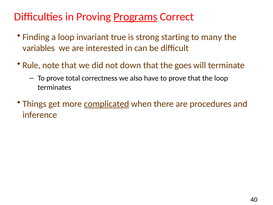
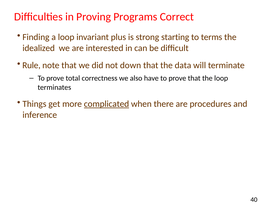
Programs underline: present -> none (135, 17)
true: true -> plus (118, 37)
many: many -> terms (212, 37)
variables: variables -> idealized (39, 48)
goes: goes -> data (183, 65)
